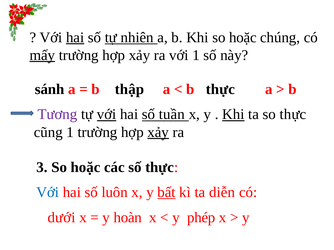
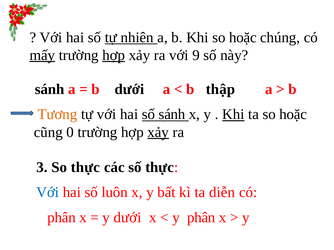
hai underline: present -> none (75, 37)
hợp underline: none -> present (114, 55)
với 1: 1 -> 9 (196, 55)
b thập: thập -> dưới (129, 90)
b thực: thực -> thập (220, 90)
Tương colour: purple -> orange (57, 115)
với underline: present -> none (107, 115)
số tuần: tuần -> sánh (172, 115)
ta so thực: thực -> hoặc (293, 115)
cũng 1: 1 -> 0 (70, 132)
3 So hoặc: hoặc -> thực (85, 167)
bất underline: present -> none (166, 193)
dưới: dưới -> phân (62, 218)
y hoàn: hoàn -> dưới (128, 218)
y phép: phép -> phân (201, 218)
